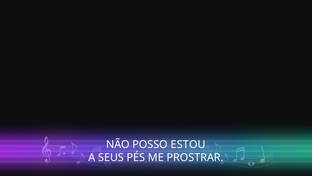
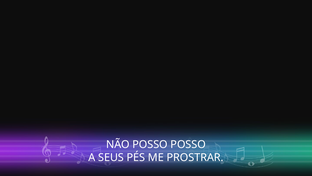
POSSO ESTOU: ESTOU -> POSSO (188, 144)
